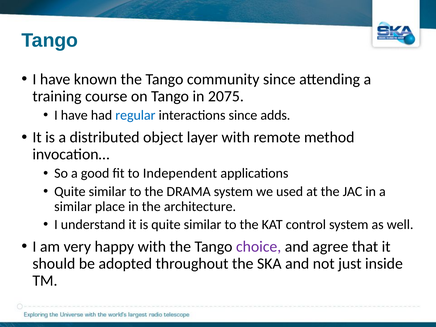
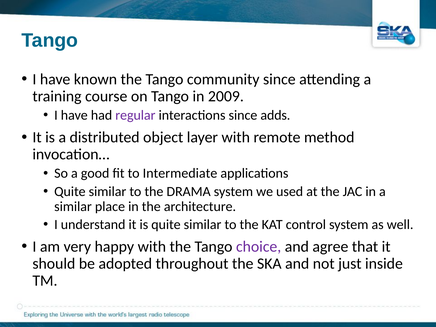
2075: 2075 -> 2009 (226, 96)
regular colour: blue -> purple (135, 115)
Independent: Independent -> Intermediate (180, 173)
